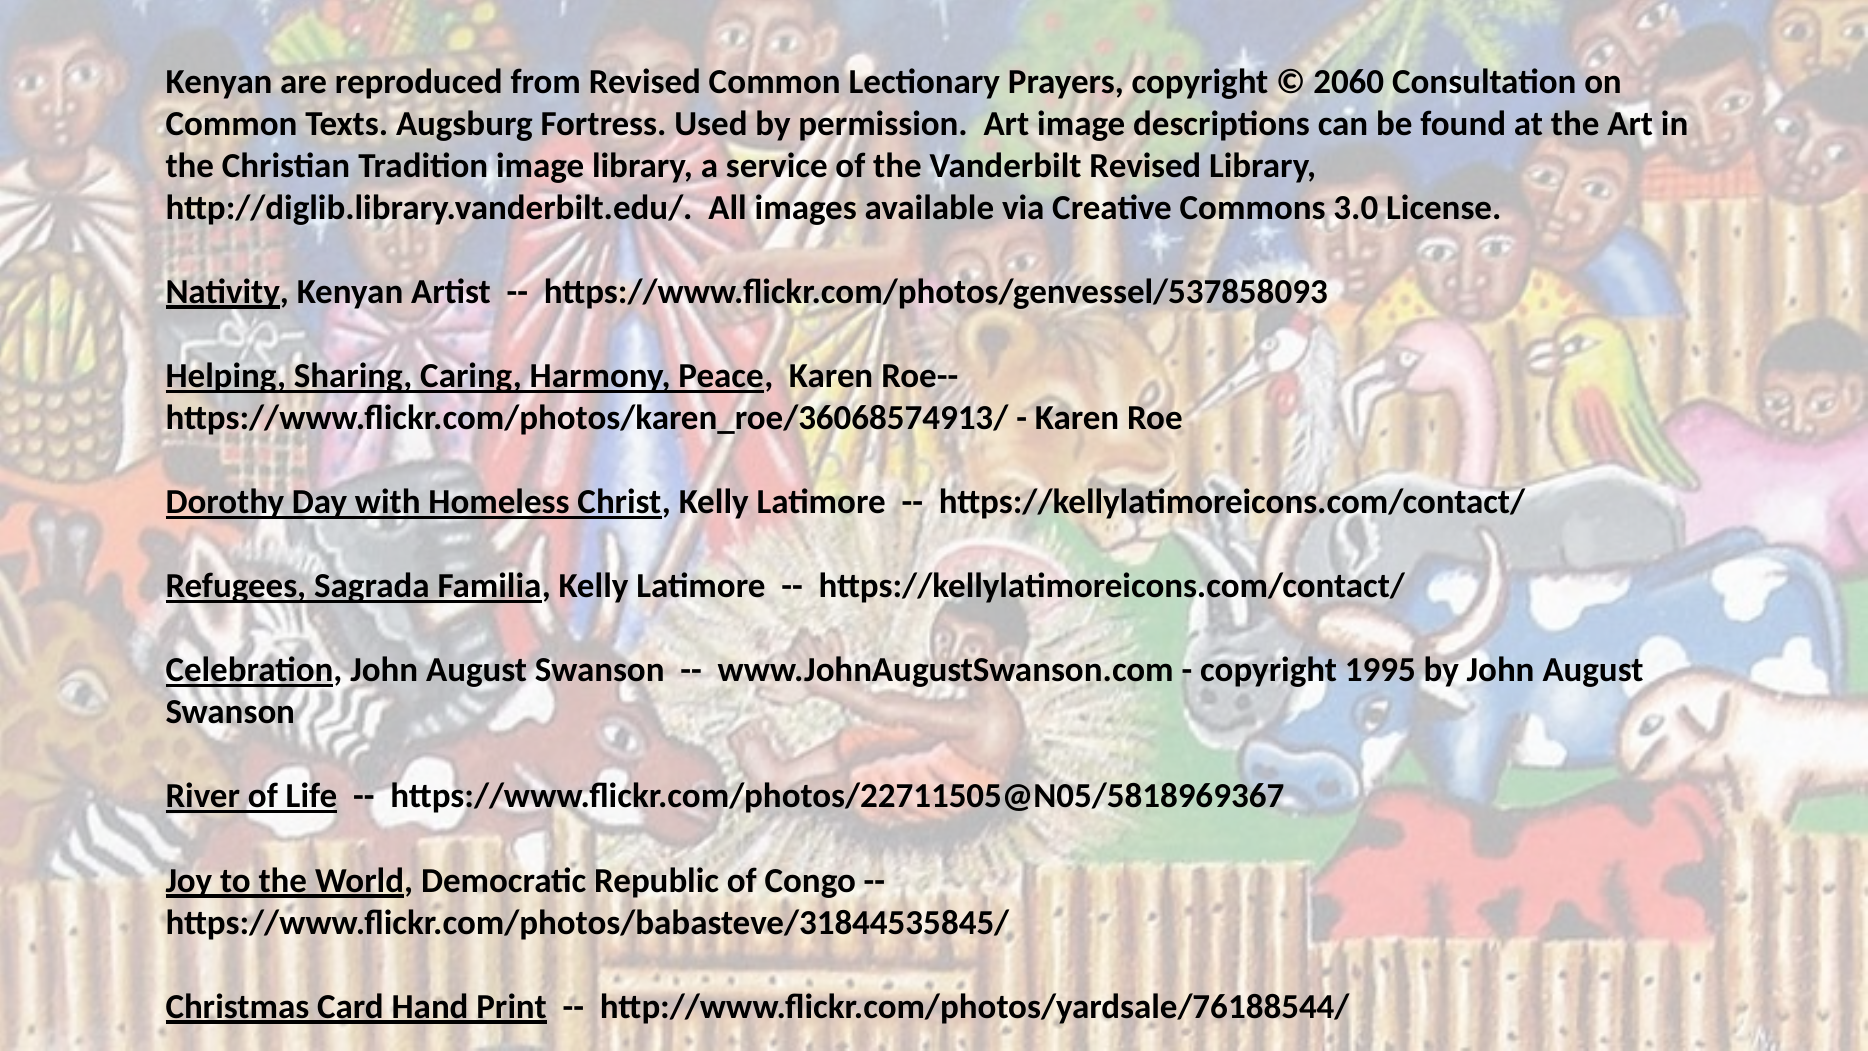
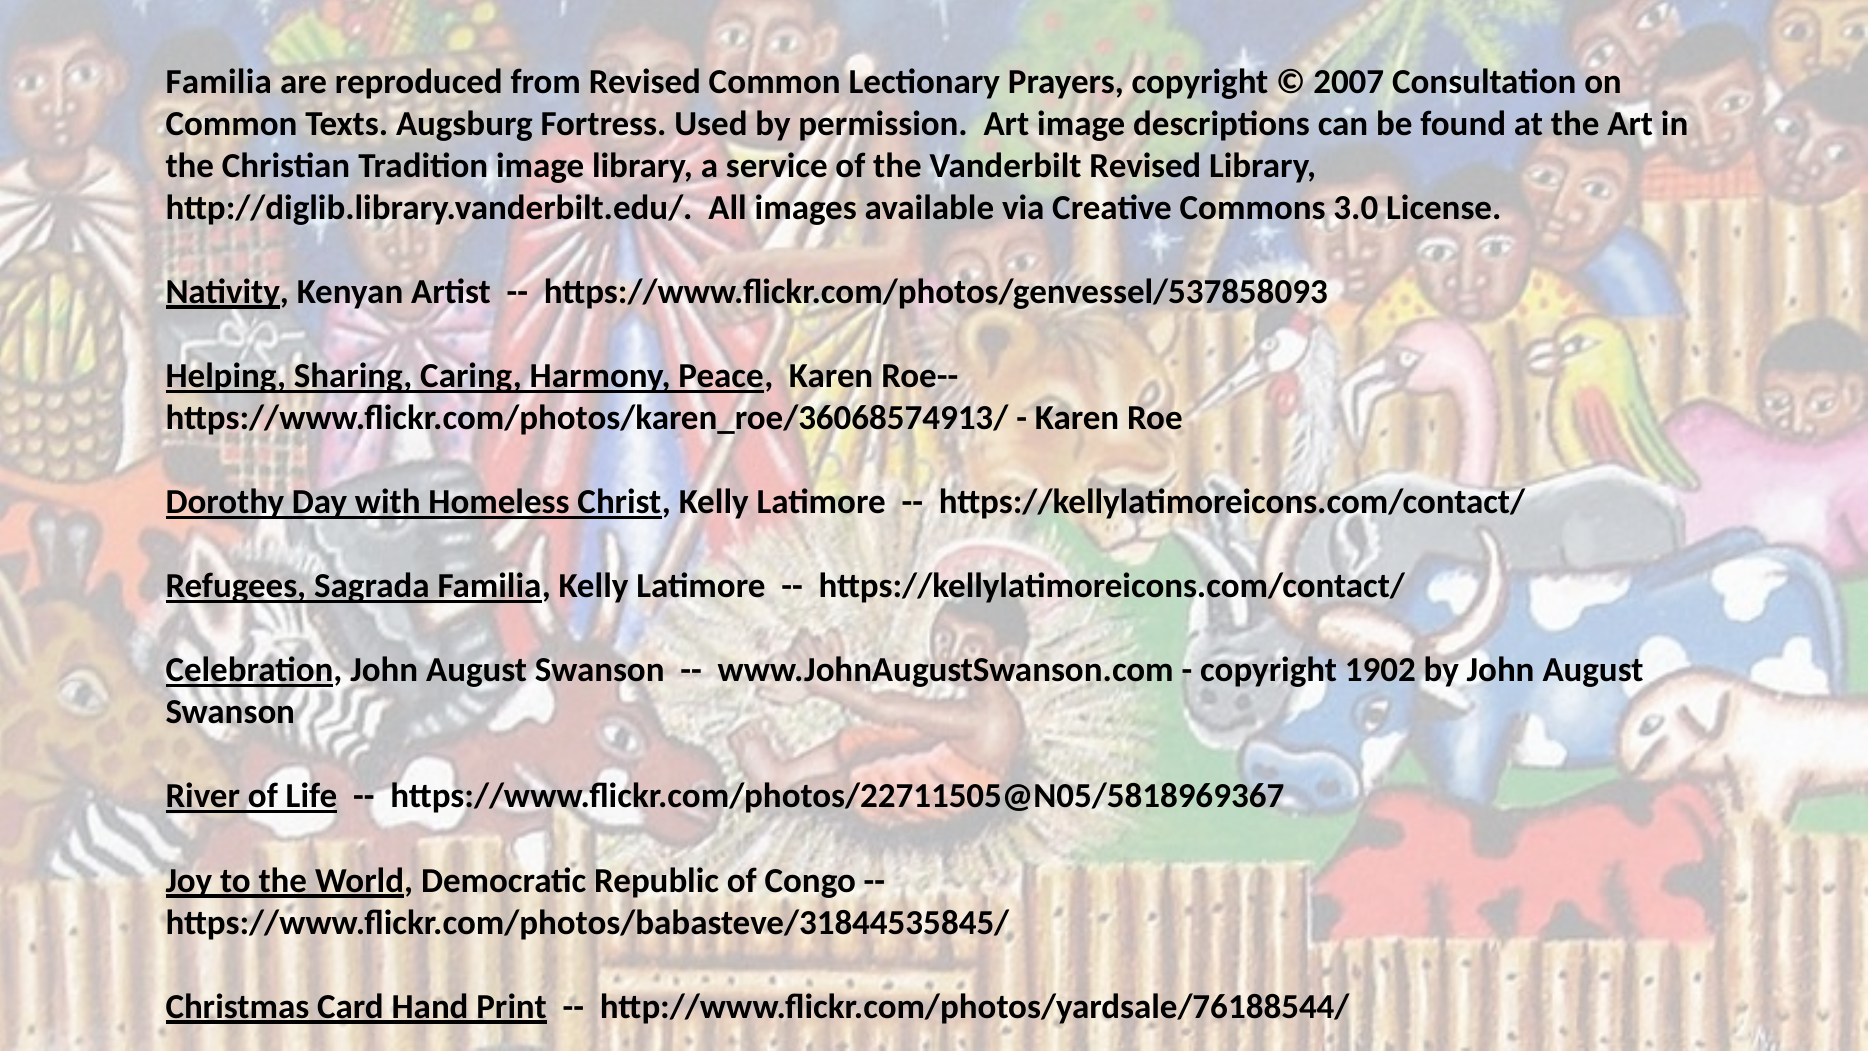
Kenyan: Kenyan -> Familia (219, 82)
2060: 2060 -> 2007 (1349, 82)
1995: 1995 -> 1902 (1380, 670)
